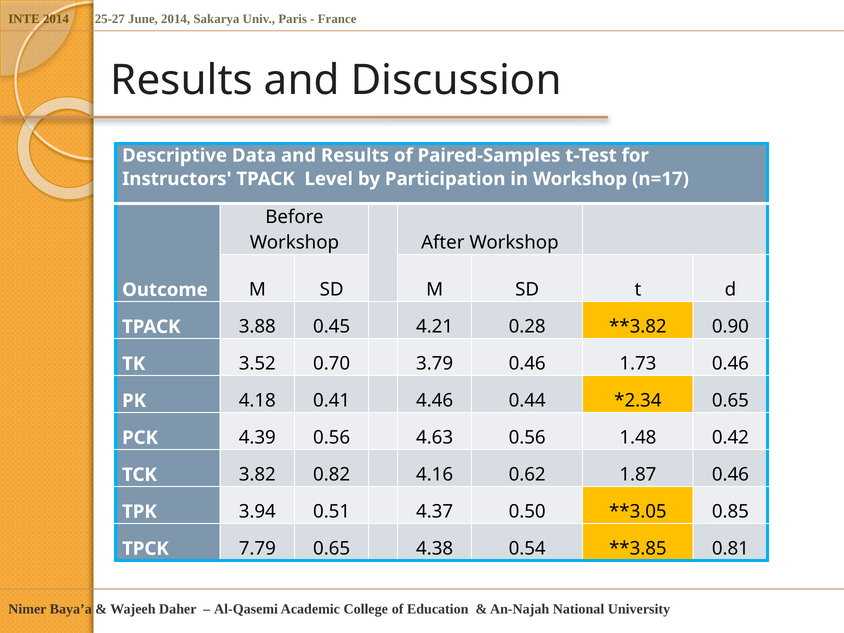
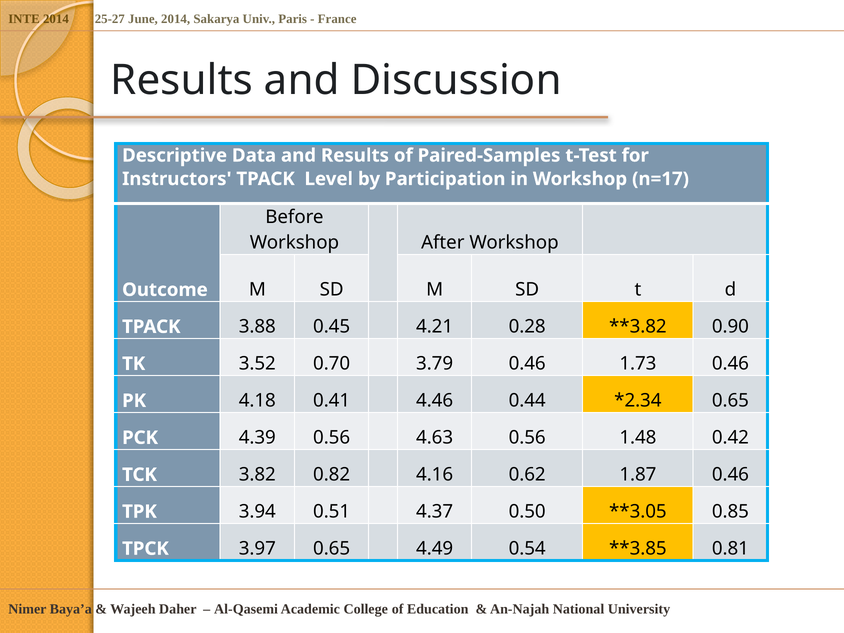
7.79: 7.79 -> 3.97 (257, 549)
4.38: 4.38 -> 4.49 (435, 549)
